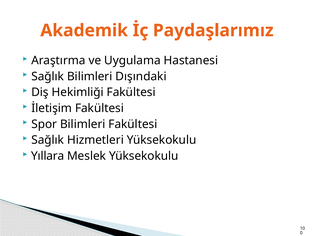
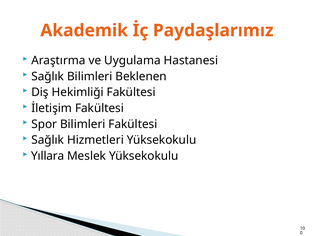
Dışındaki: Dışındaki -> Beklenen (141, 76)
